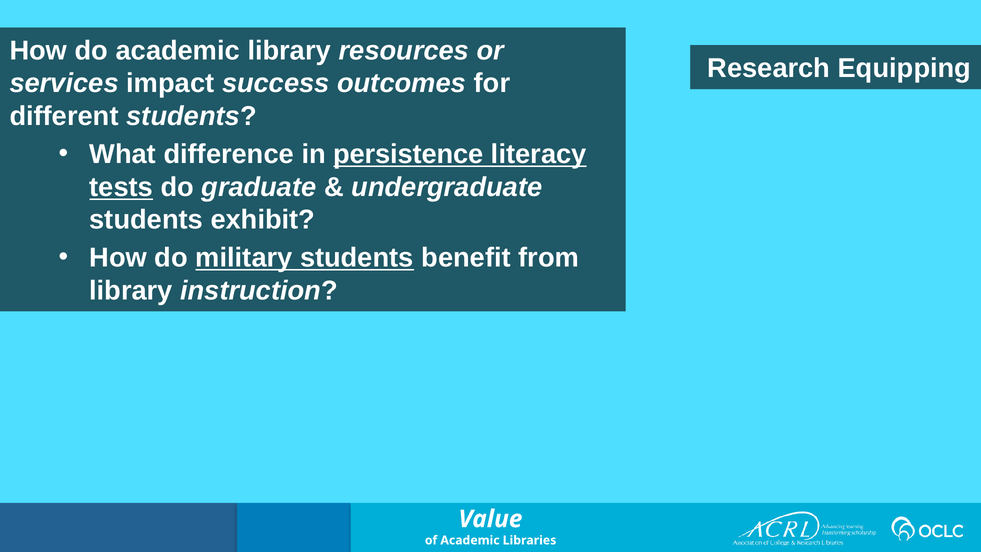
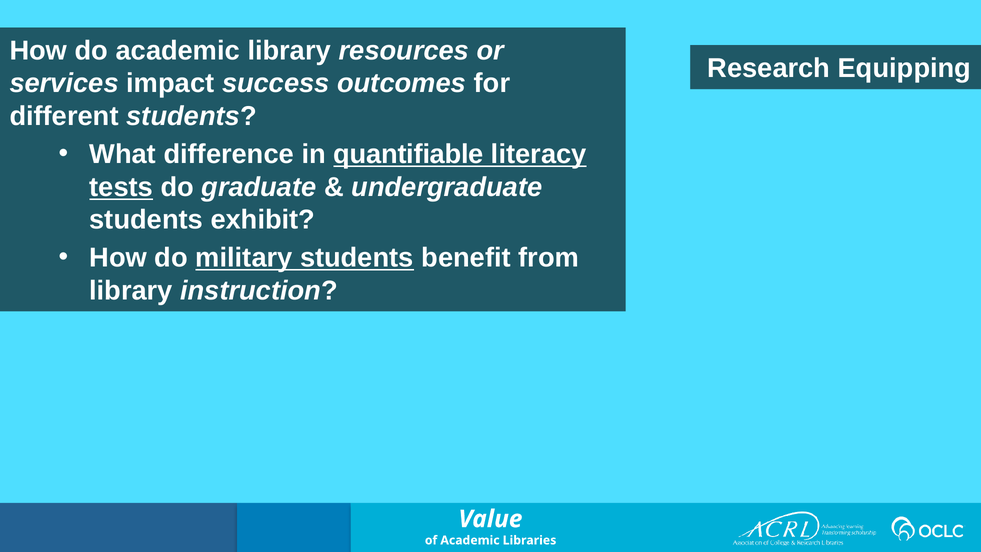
persistence: persistence -> quantifiable (409, 154)
